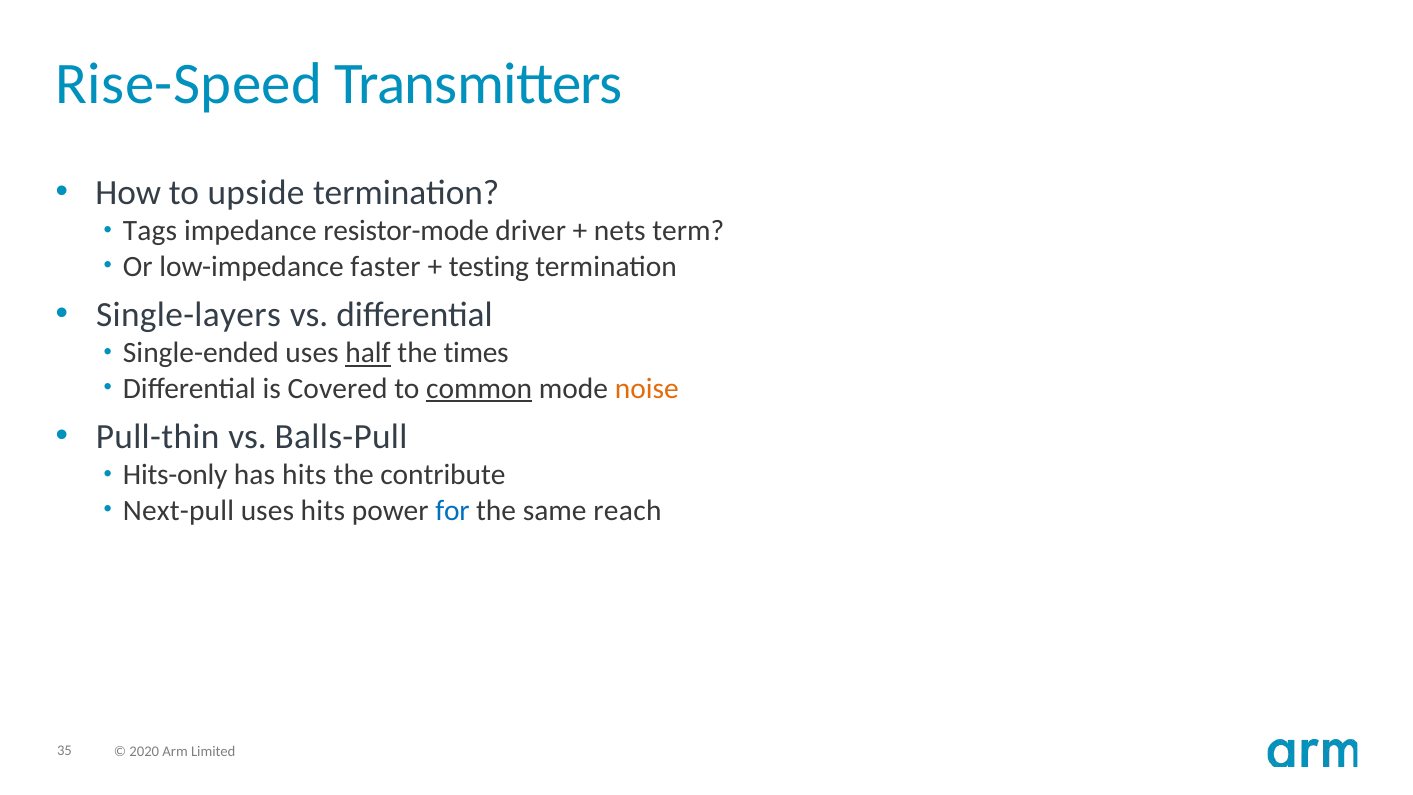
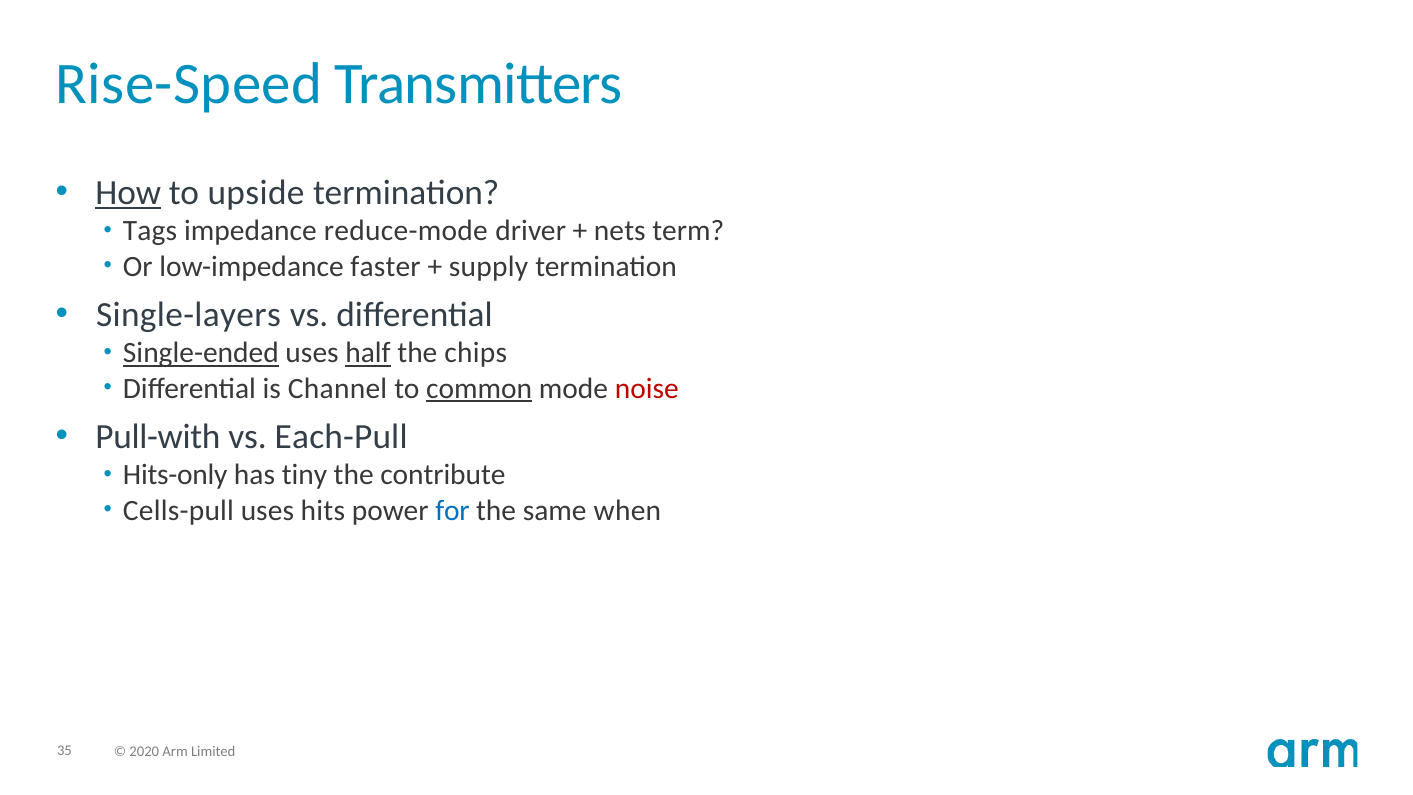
How underline: none -> present (128, 193)
resistor-mode: resistor-mode -> reduce-mode (406, 231)
testing: testing -> supply (489, 267)
Single-ended underline: none -> present (201, 353)
times: times -> chips (476, 353)
Covered: Covered -> Channel (338, 388)
noise colour: orange -> red (647, 388)
Pull-thin: Pull-thin -> Pull-with (158, 437)
Balls-Pull: Balls-Pull -> Each-Pull (341, 437)
has hits: hits -> tiny (304, 475)
Next-pull: Next-pull -> Cells-pull (178, 510)
reach: reach -> when (627, 510)
